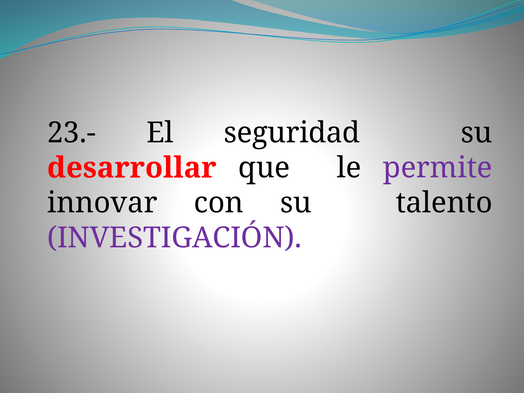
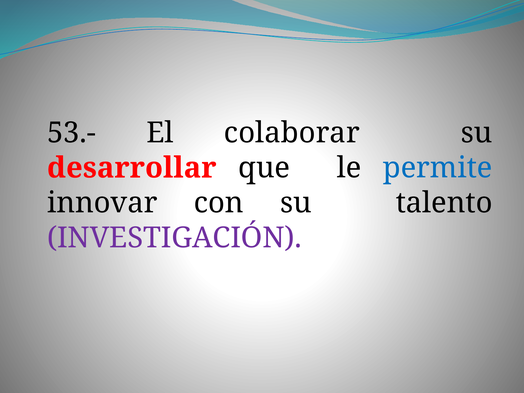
23.-: 23.- -> 53.- (71, 133)
seguridad: seguridad -> colaborar (292, 133)
permite colour: purple -> blue (438, 168)
